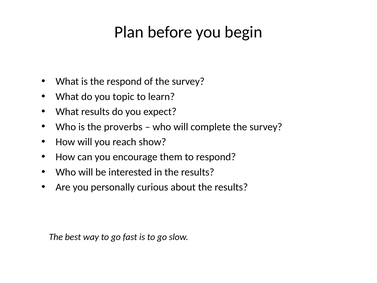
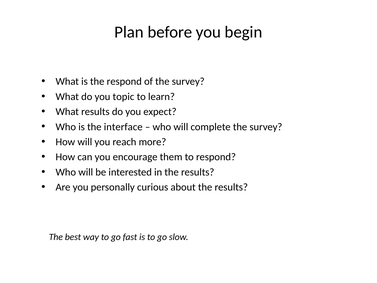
proverbs: proverbs -> interface (123, 127)
show: show -> more (152, 142)
